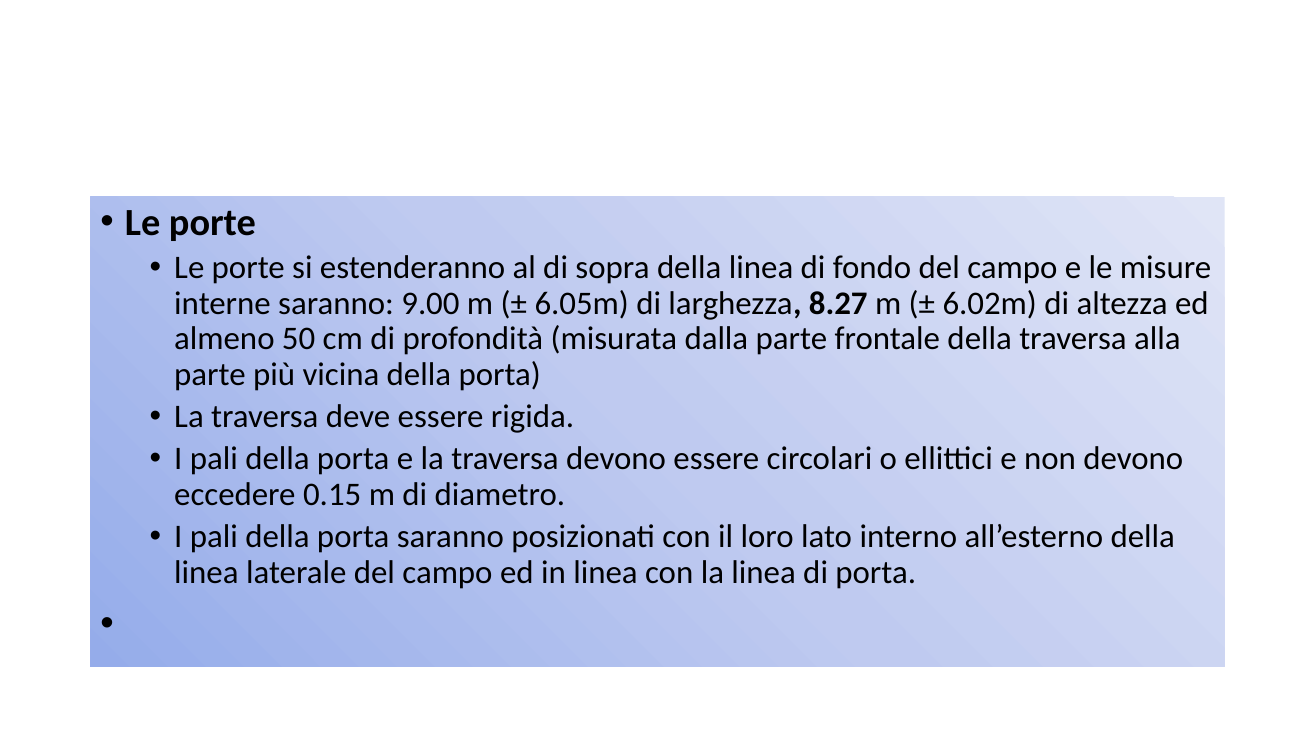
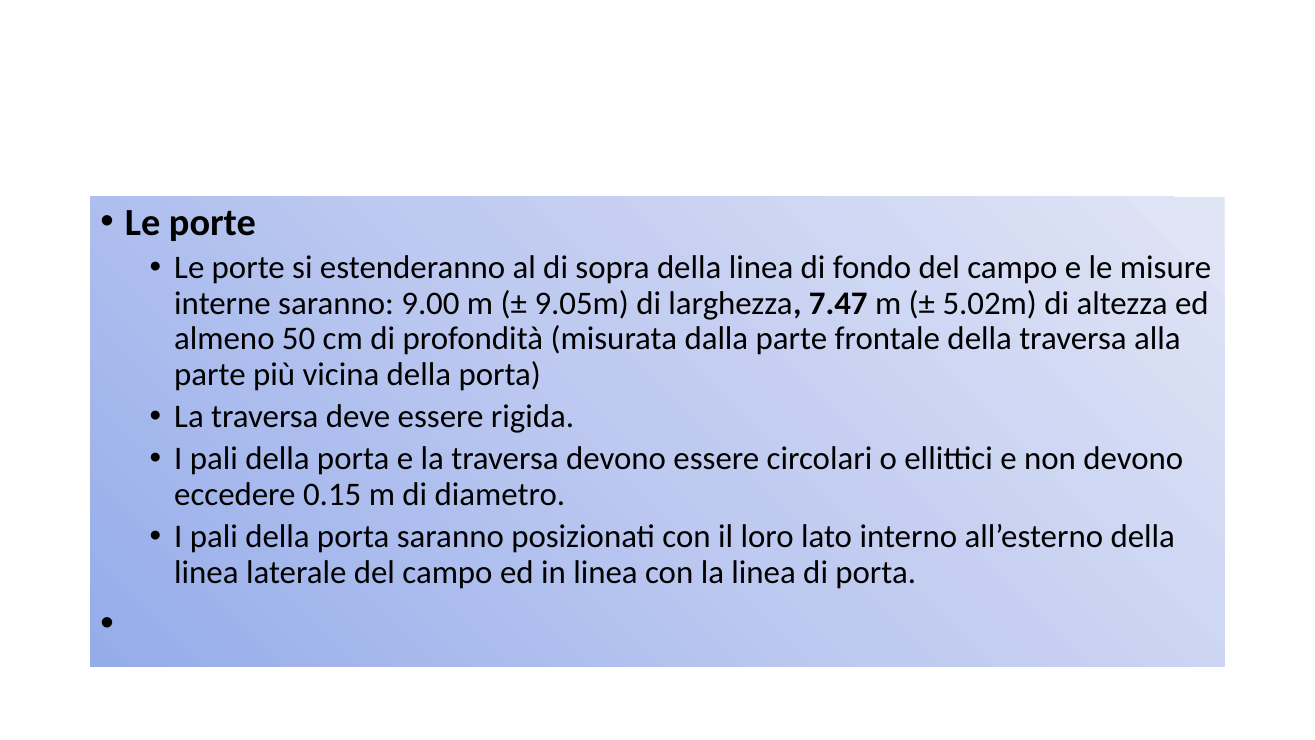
6.05m: 6.05m -> 9.05m (582, 303)
8.27: 8.27 -> 7.47 (838, 303)
6.02m: 6.02m -> 5.02m (990, 303)
